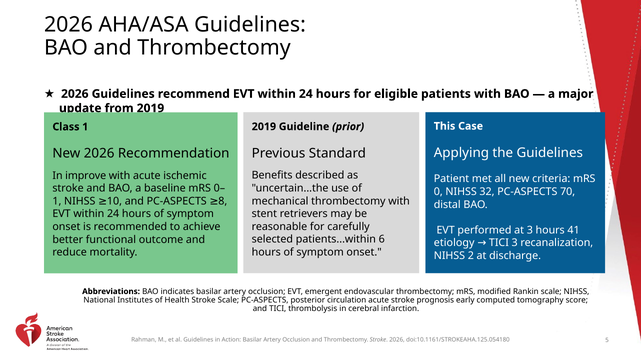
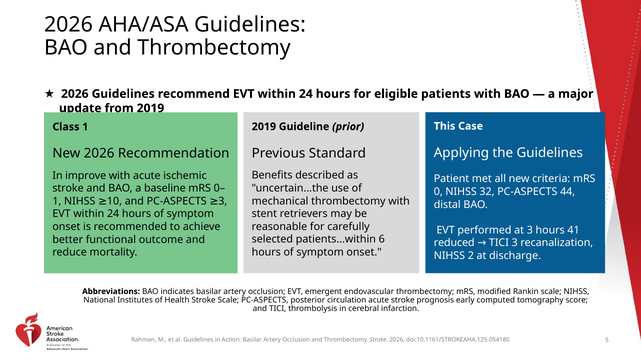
70: 70 -> 44 (568, 192)
PC-ASPECTS 8: 8 -> 3 (223, 201)
etiology: etiology -> reduced (454, 243)
